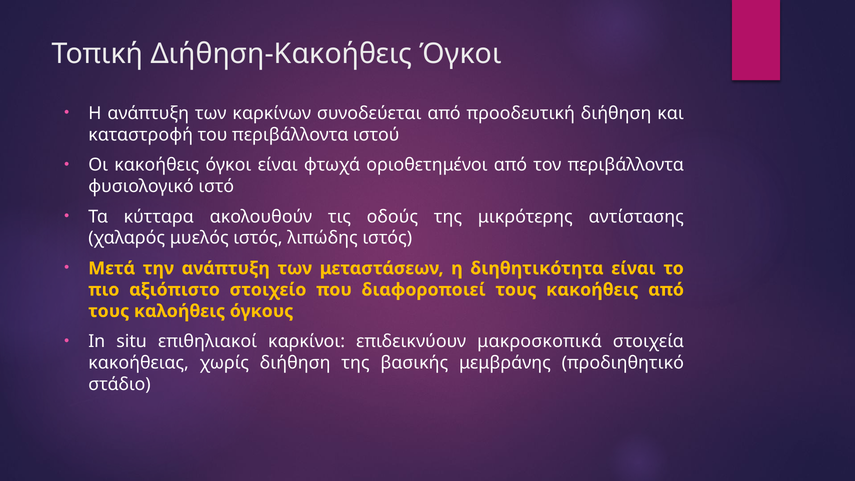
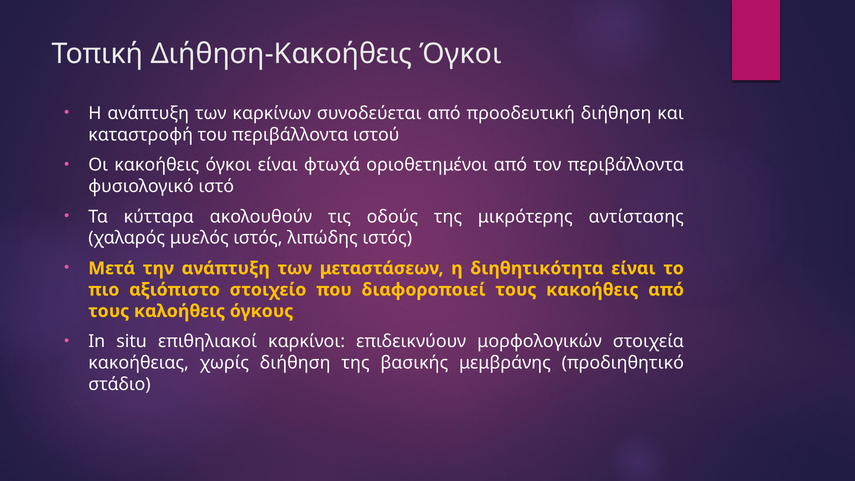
μακροσκοπικά: μακροσκοπικά -> μορφολογικών (540, 341)
